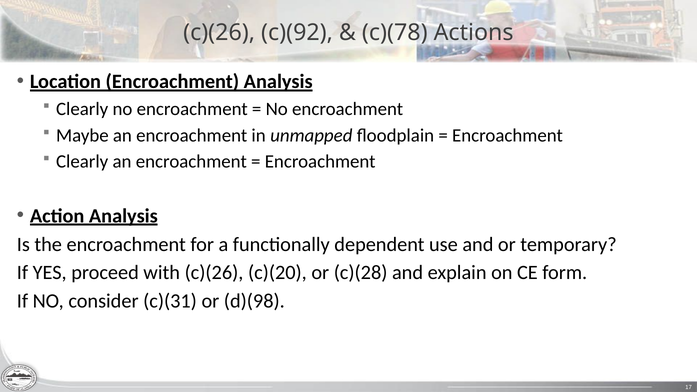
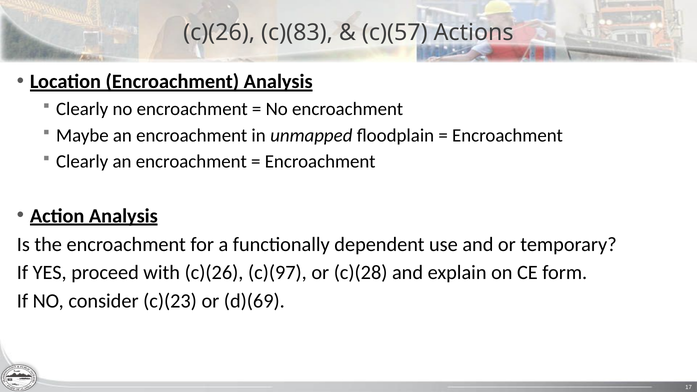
c)(92: c)(92 -> c)(83 (297, 33)
c)(78: c)(78 -> c)(57 (395, 33)
c)(20: c)(20 -> c)(97 (277, 273)
c)(31: c)(31 -> c)(23 (170, 301)
d)(98: d)(98 -> d)(69 (254, 301)
